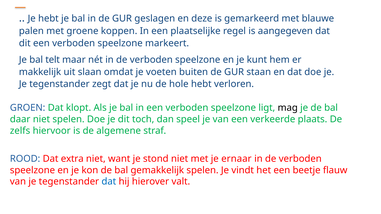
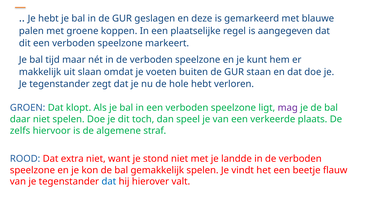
telt: telt -> tijd (53, 60)
mag colour: black -> purple (288, 108)
ernaar: ernaar -> landde (236, 159)
